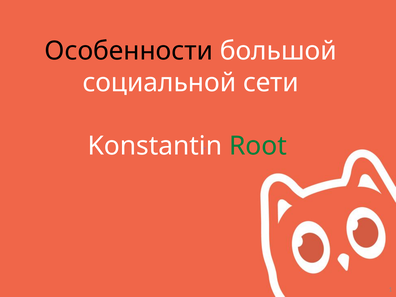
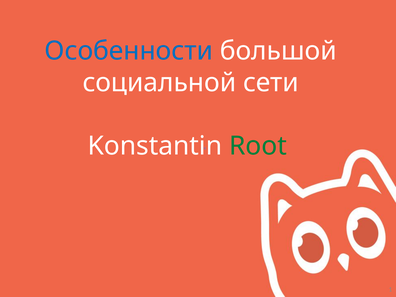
Особенности colour: black -> blue (129, 51)
